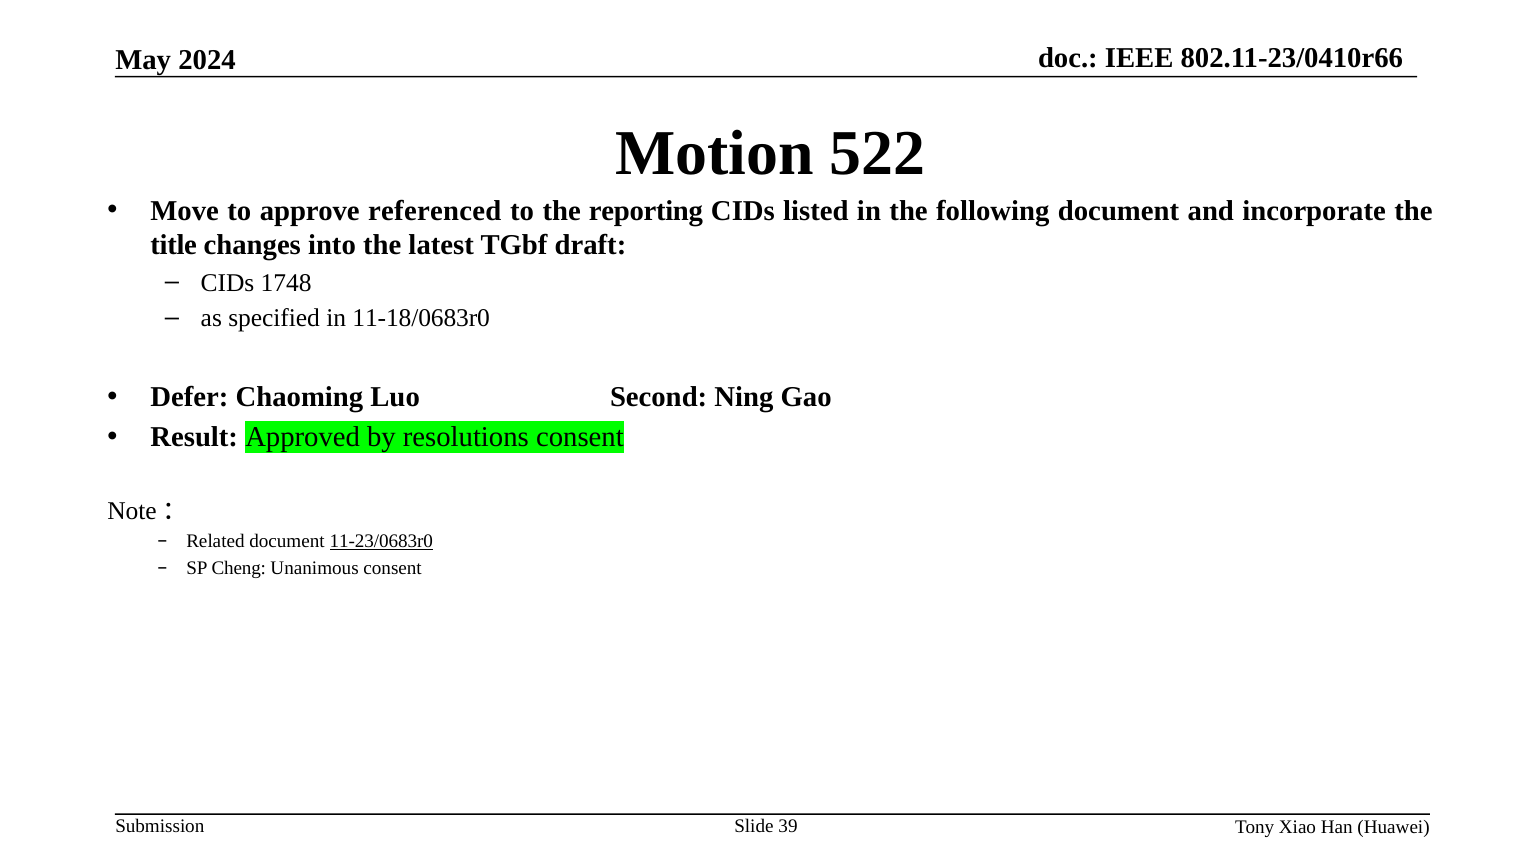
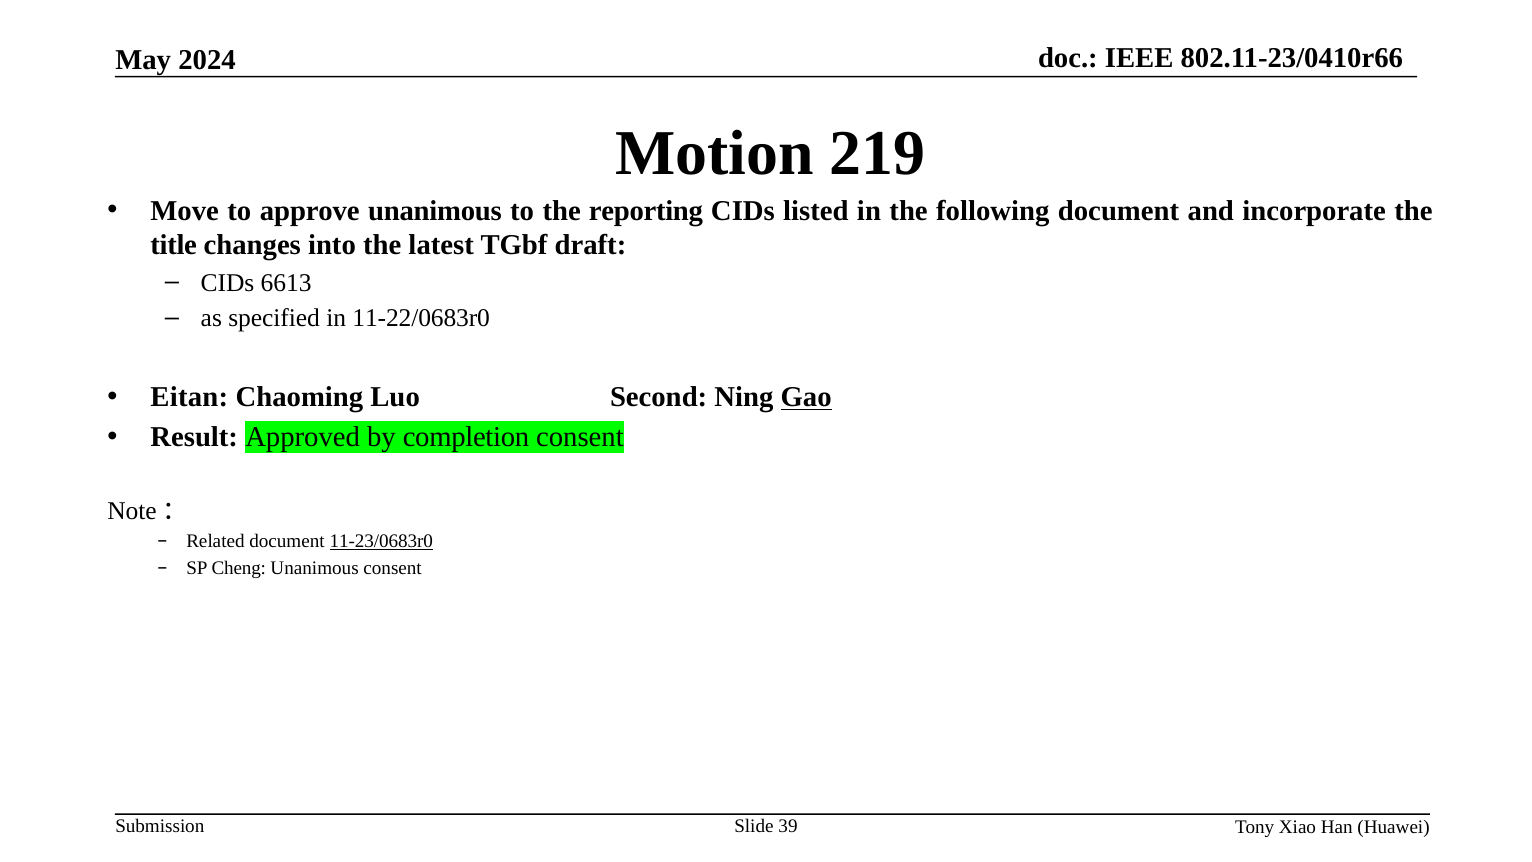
522: 522 -> 219 (878, 154)
approve referenced: referenced -> unanimous (435, 211)
1748: 1748 -> 6613 (286, 283)
11-18/0683r0: 11-18/0683r0 -> 11-22/0683r0 (421, 318)
Defer: Defer -> Eitan (189, 397)
Gao underline: none -> present (806, 397)
resolutions: resolutions -> completion (466, 437)
